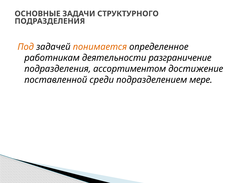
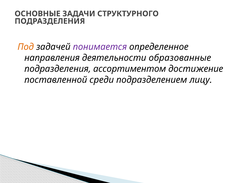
понимается colour: orange -> purple (100, 47)
работникам: работникам -> направления (52, 58)
разграничение: разграничение -> образованные (180, 58)
мере: мере -> лицу (201, 80)
